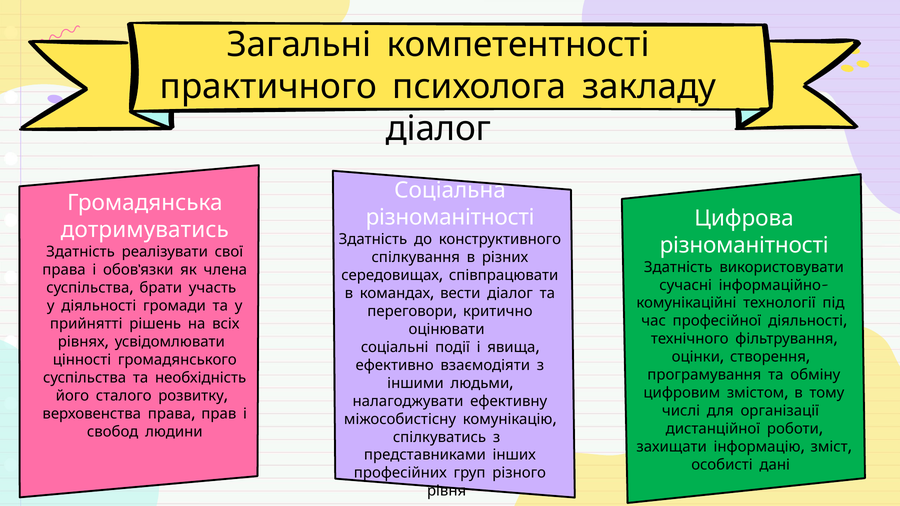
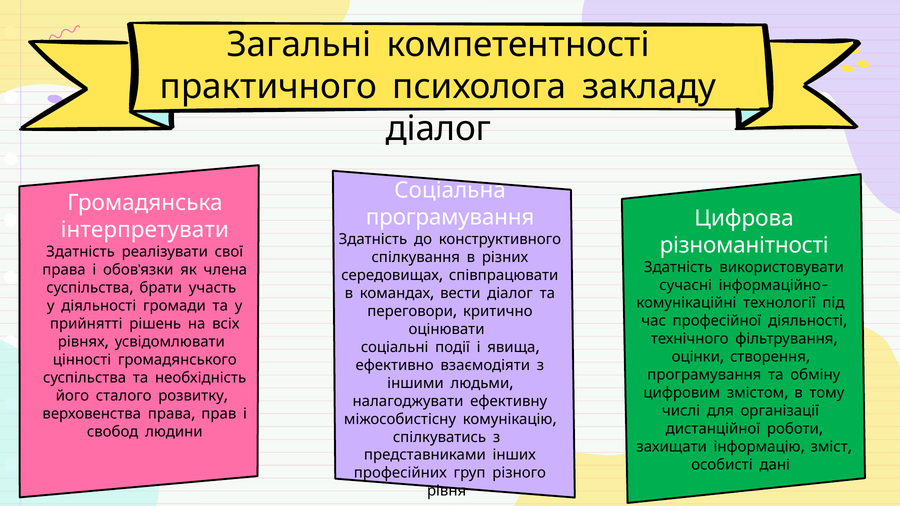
різноманітності: різноманітності -> програмування (450, 217)
дотримуватись: дотримуватись -> інтерпретувати (145, 230)
